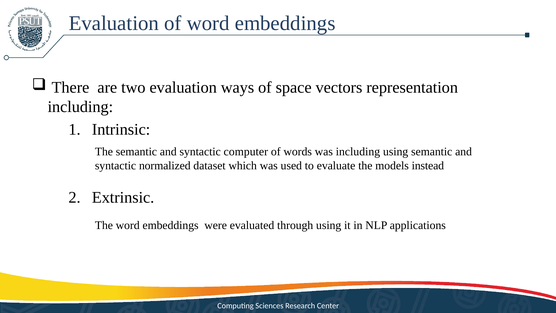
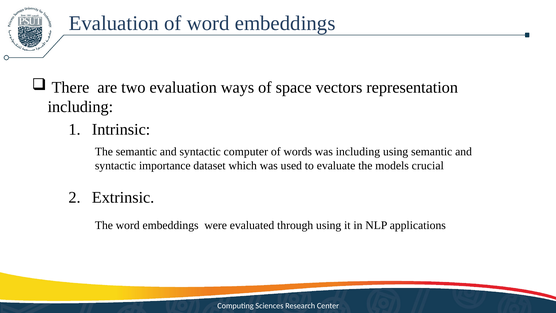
normalized: normalized -> importance (165, 166)
instead: instead -> crucial (428, 166)
